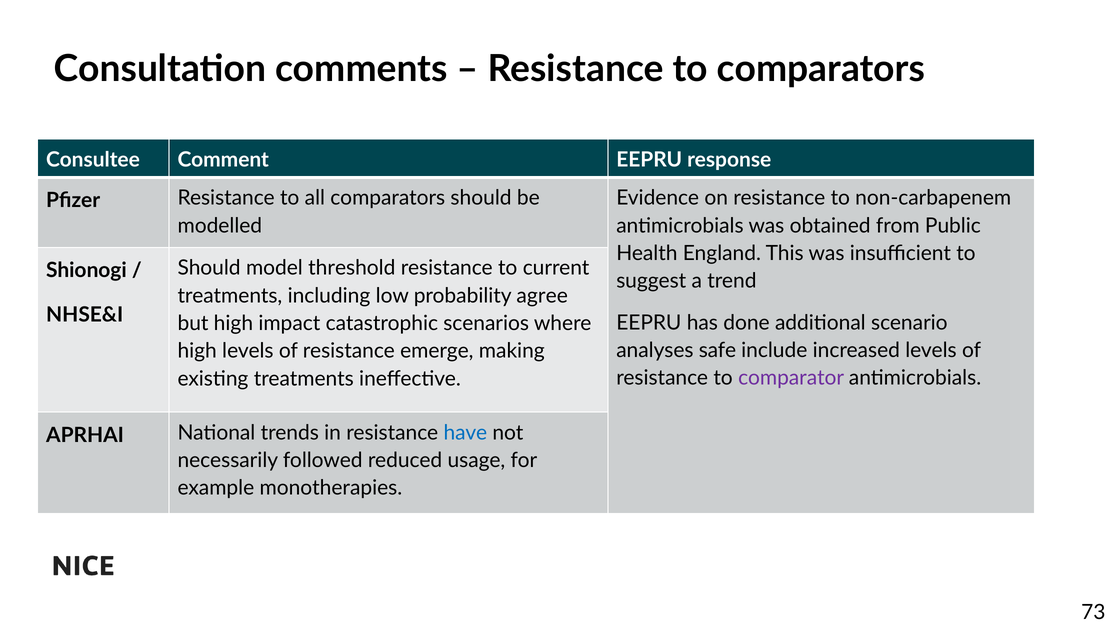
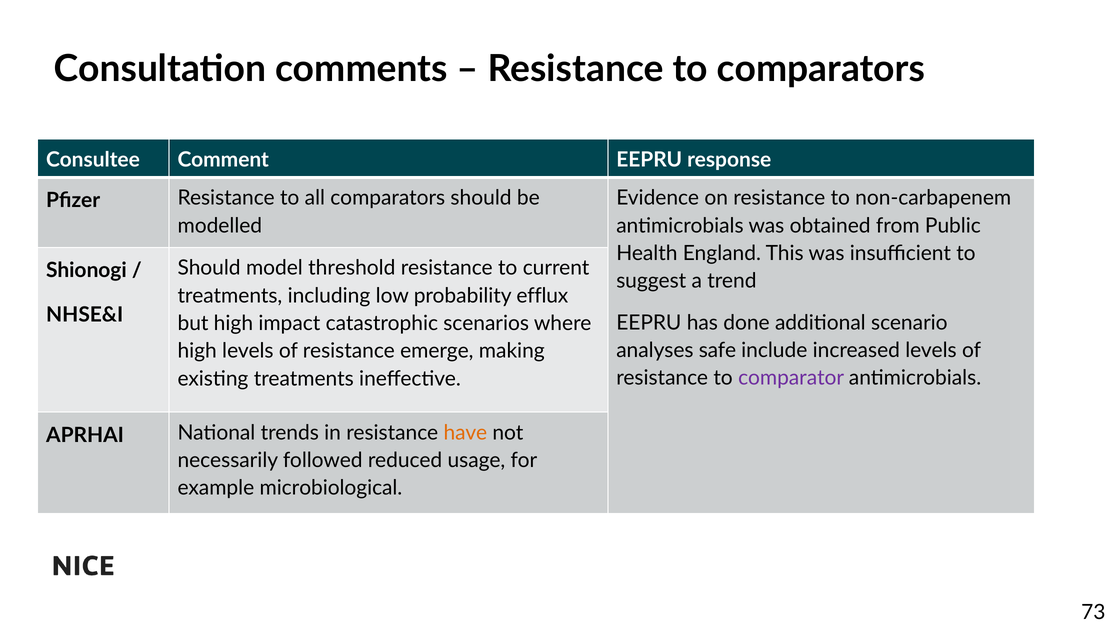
agree: agree -> efflux (542, 296)
have colour: blue -> orange (465, 432)
monotherapies: monotherapies -> microbiological (331, 488)
